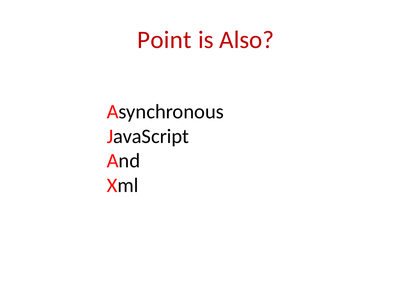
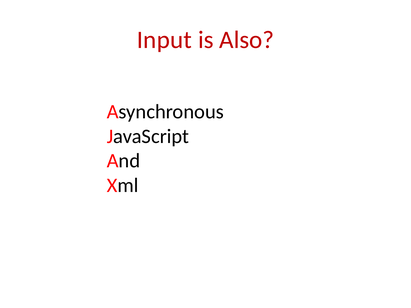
Point: Point -> Input (164, 40)
